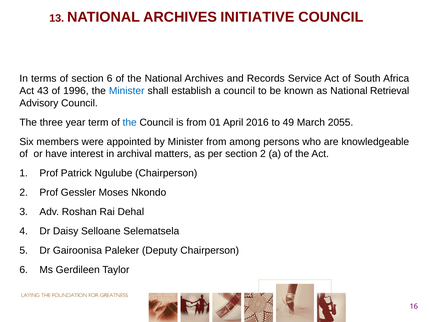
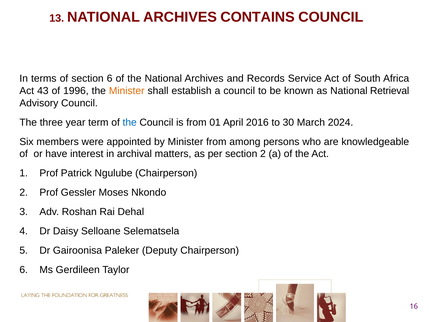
INITIATIVE: INITIATIVE -> CONTAINS (258, 17)
Minister colour: blue -> orange (127, 91)
49: 49 -> 30 (288, 122)
2055: 2055 -> 2024 (341, 122)
